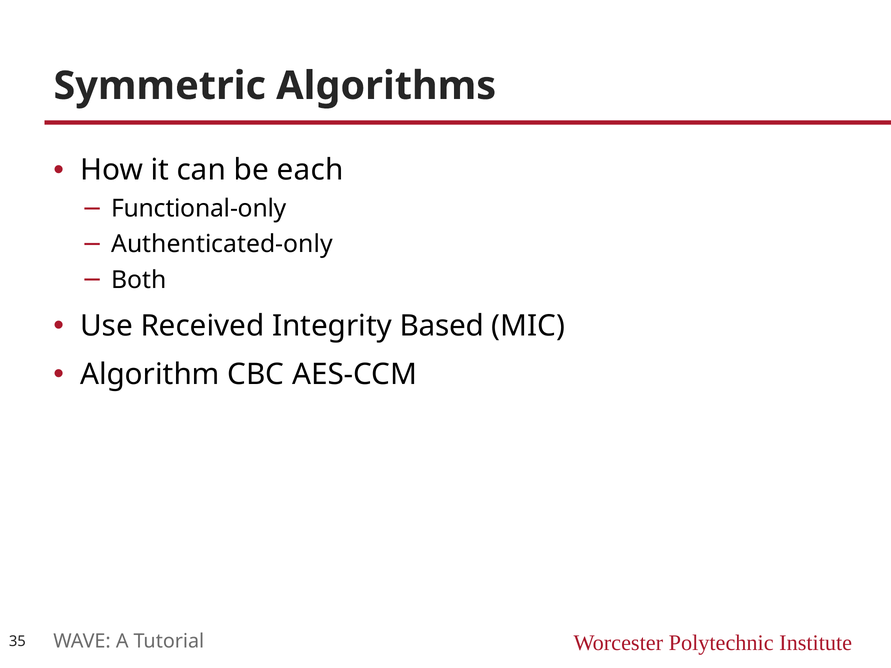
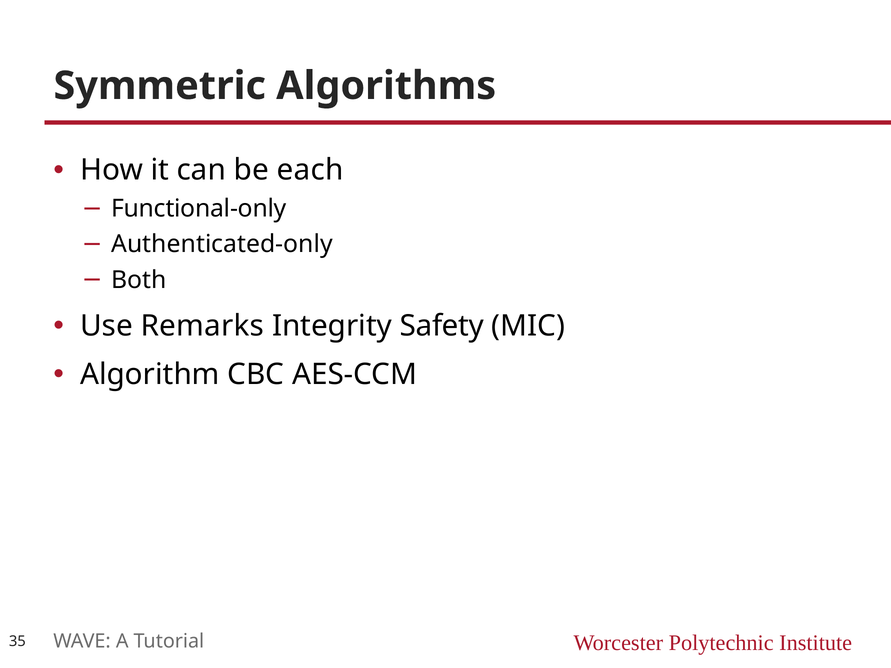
Received: Received -> Remarks (202, 326)
Based: Based -> Safety (442, 326)
